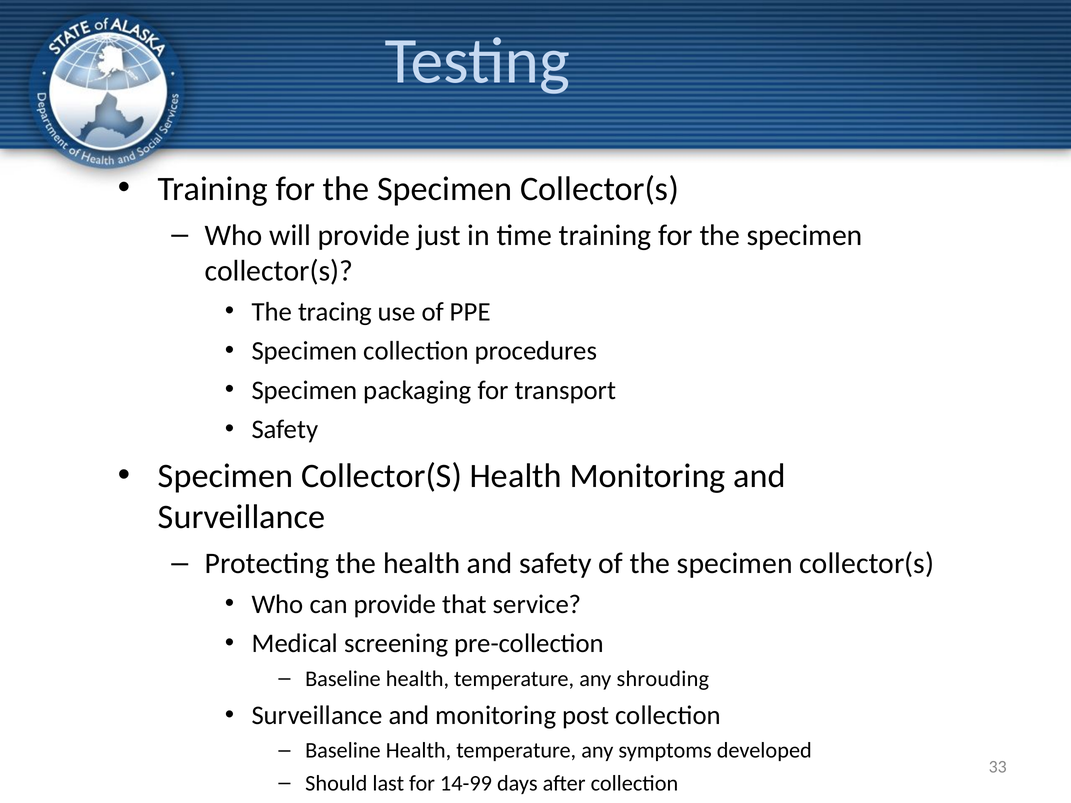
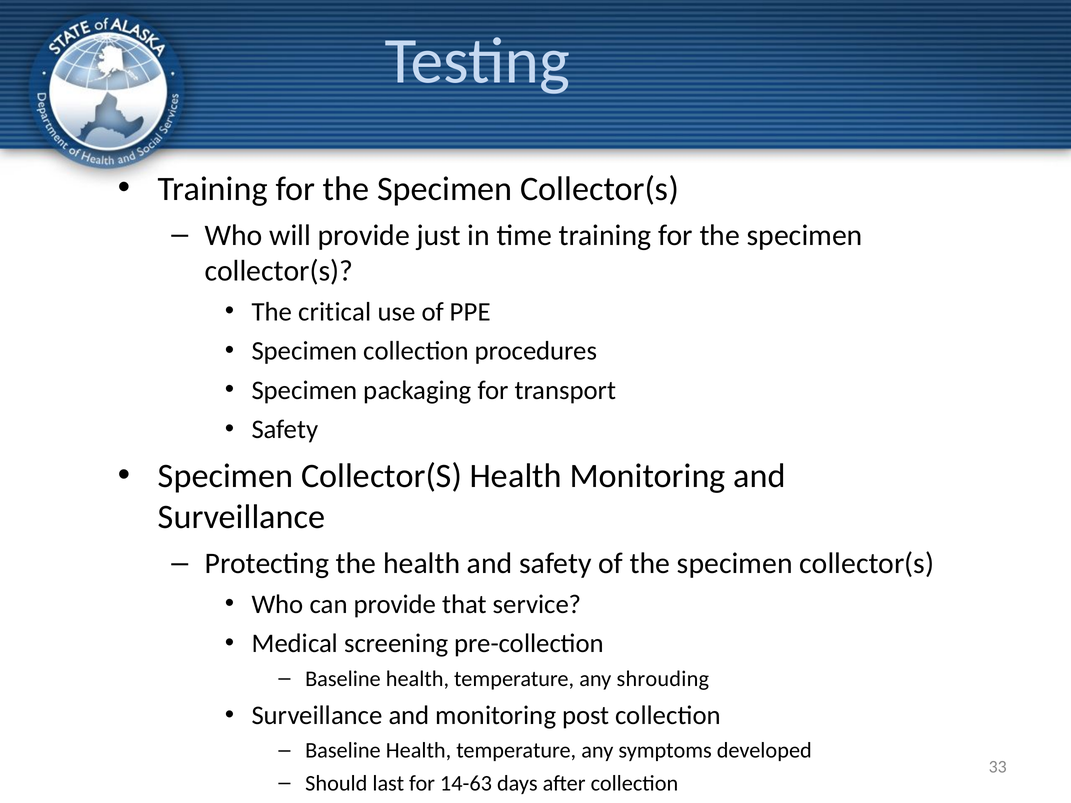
tracing: tracing -> critical (335, 312)
14-99: 14-99 -> 14-63 (466, 784)
